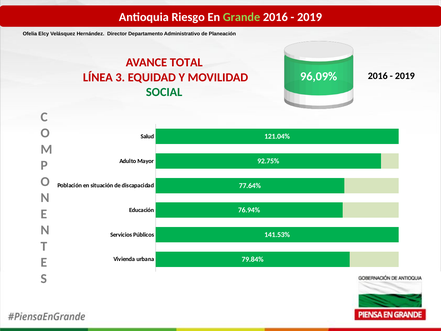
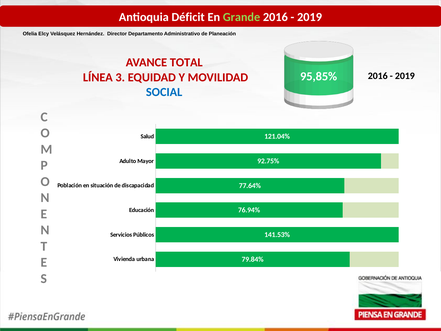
Riesgo: Riesgo -> Déficit (188, 17)
96,09%: 96,09% -> 95,85% (319, 76)
SOCIAL colour: green -> blue (164, 92)
